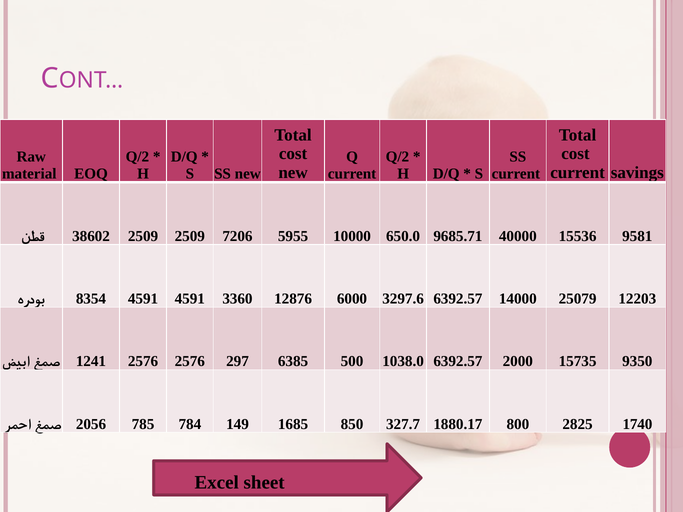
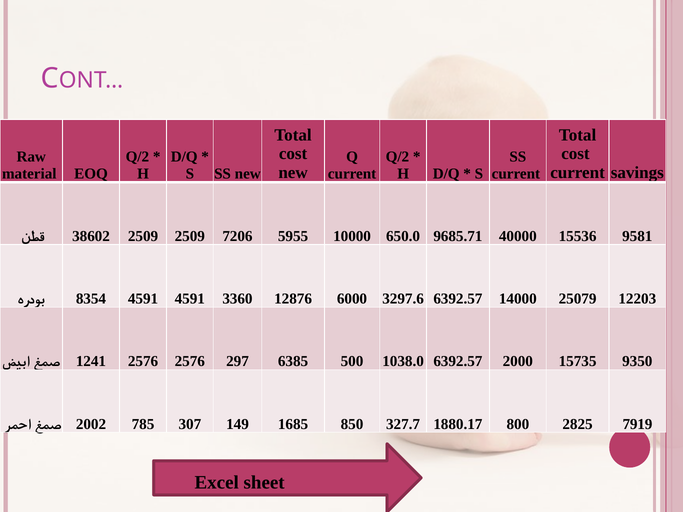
2056: 2056 -> 2002 (91, 424)
784: 784 -> 307 (190, 424)
1740: 1740 -> 7919 (637, 424)
